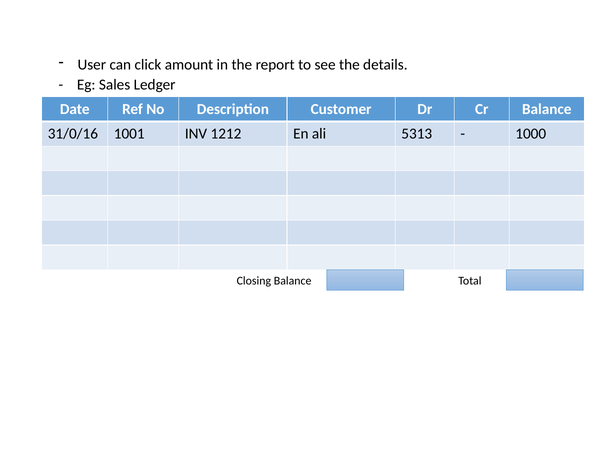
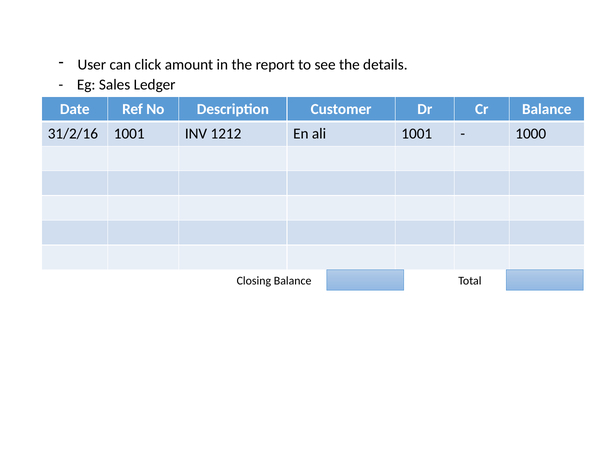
31/0/16: 31/0/16 -> 31/2/16 (73, 134)
ali 5313: 5313 -> 1001 (417, 134)
